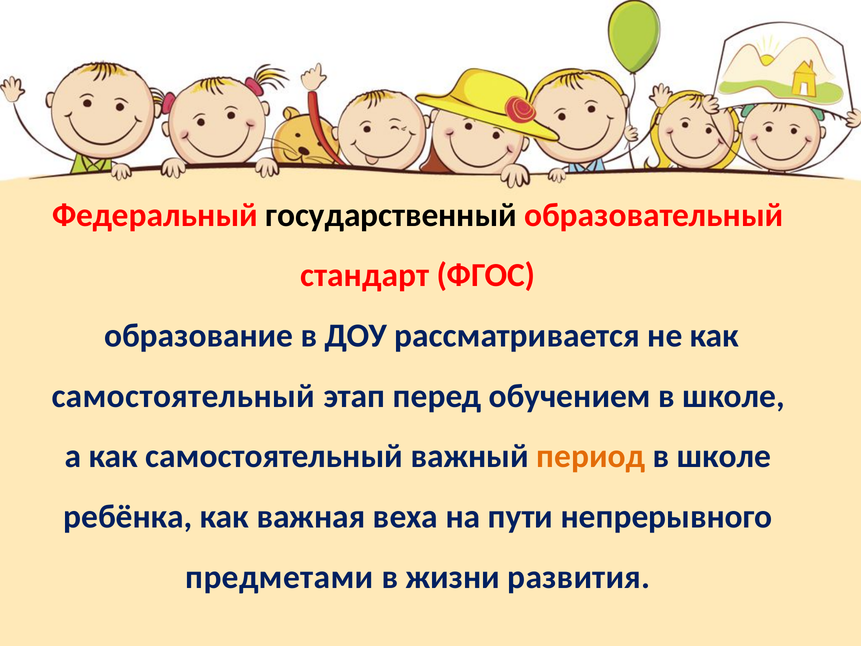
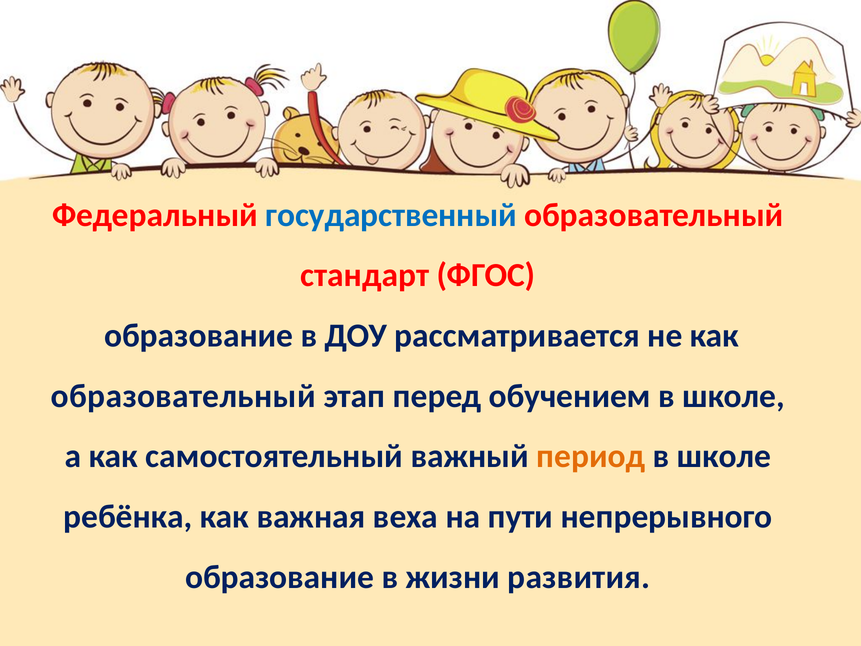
государственный colour: black -> blue (391, 215)
самостоятельный: самостоятельный -> образовательный (183, 396)
предметами: предметами -> образование (280, 577)
